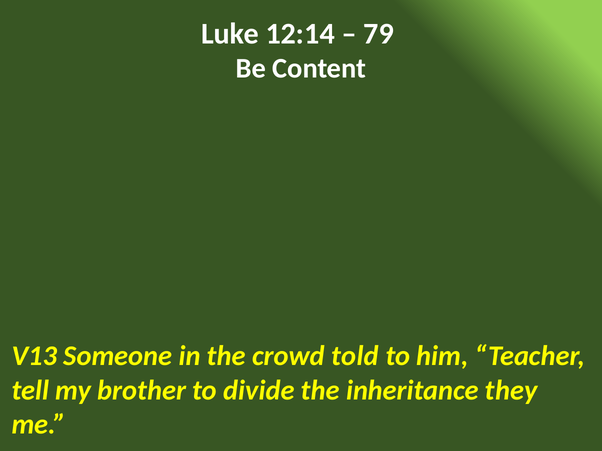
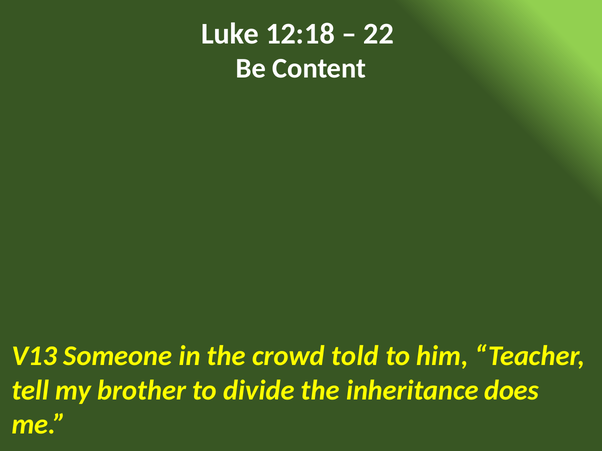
12:14: 12:14 -> 12:18 (300, 34)
79: 79 -> 22 (379, 34)
they: they -> does (512, 391)
